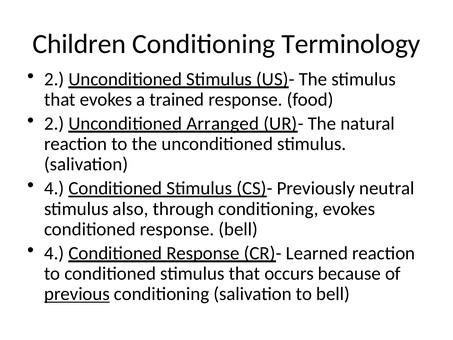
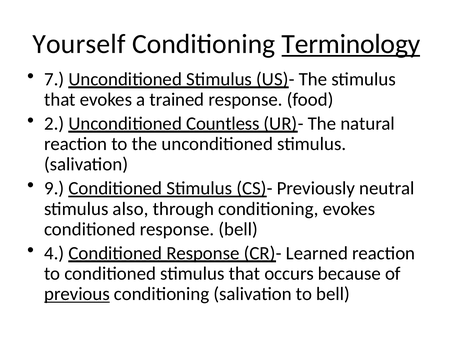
Children: Children -> Yourself (79, 44)
Terminology underline: none -> present (351, 44)
2: 2 -> 7 (54, 79)
Arranged: Arranged -> Countless (223, 123)
4: 4 -> 9 (54, 188)
